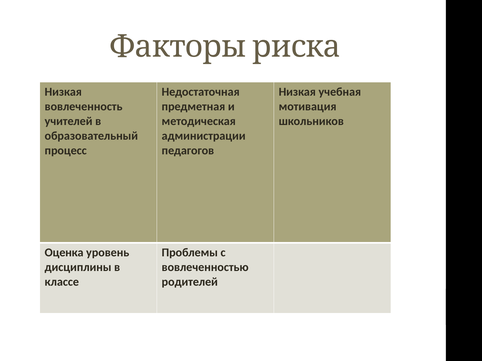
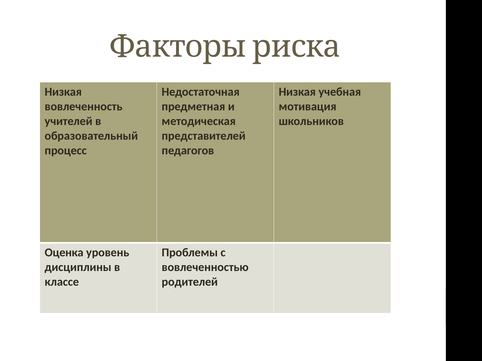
администрации: администрации -> представителей (204, 136)
